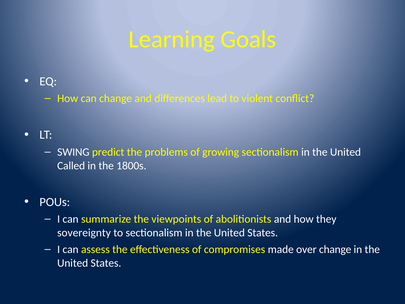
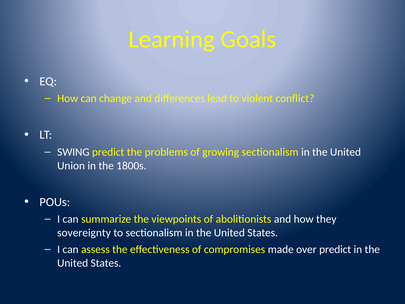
Called: Called -> Union (71, 166)
over change: change -> predict (335, 249)
